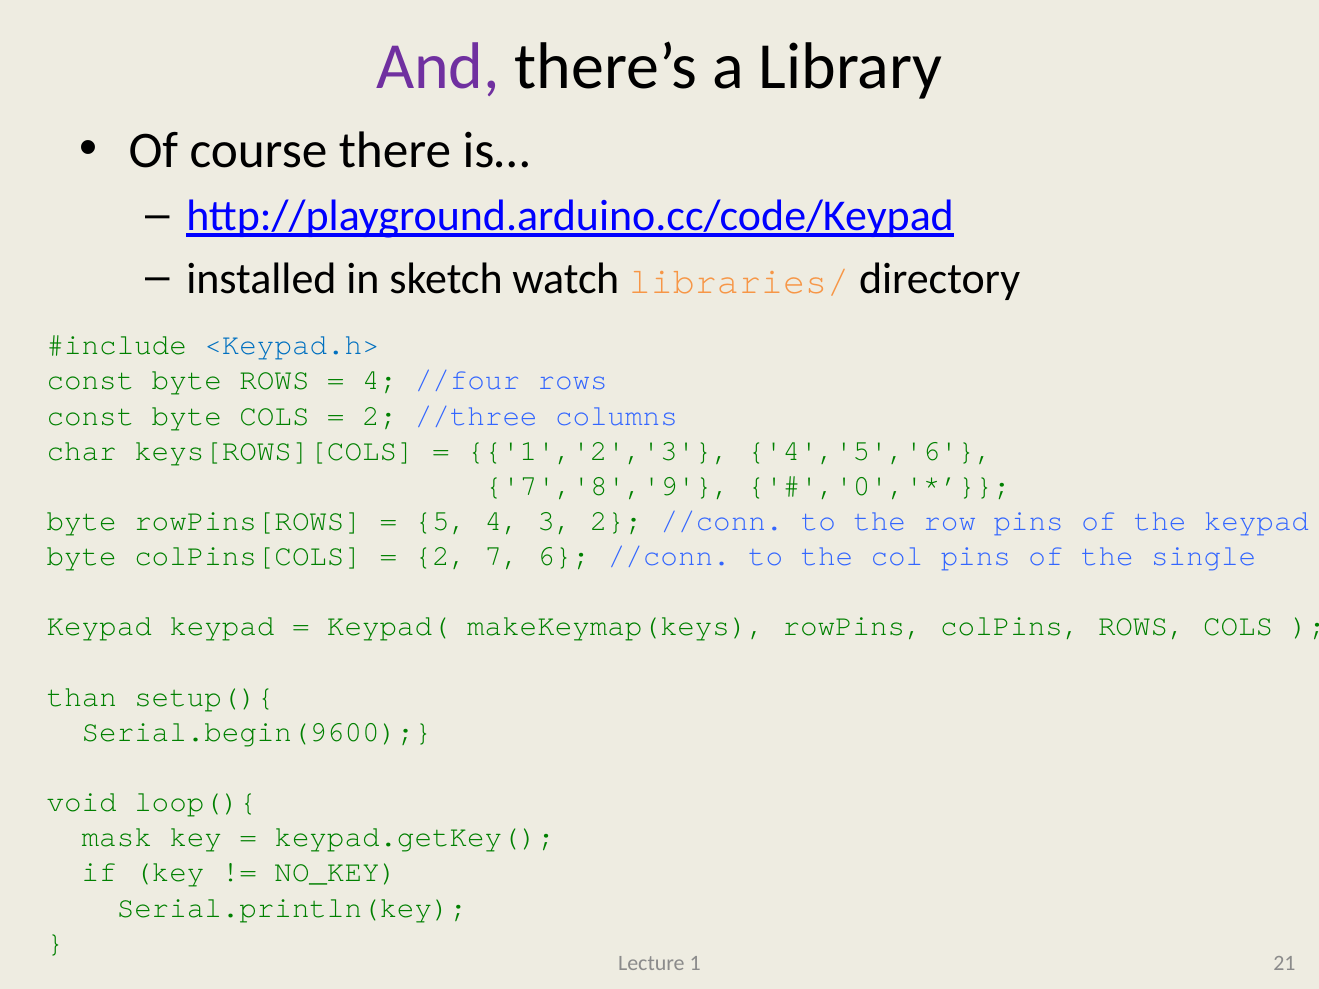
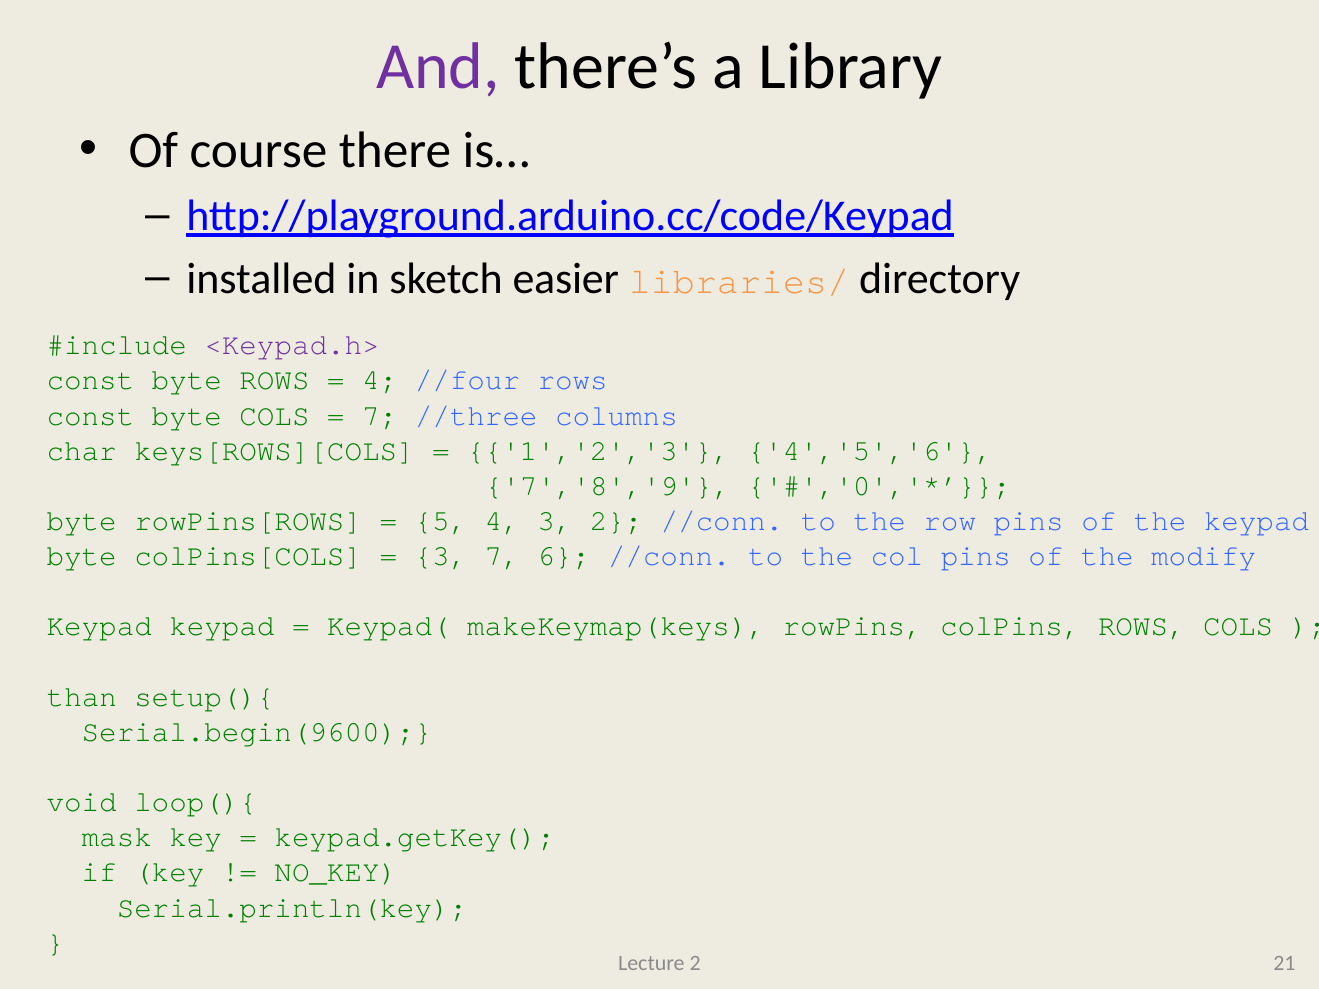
watch: watch -> easier (566, 279)
<Keypad.h> colour: blue -> purple (292, 345)
2: 2 -> 7 (380, 415)
2: 2 -> 3 (441, 556)
single: single -> modify (1204, 556)
Lecture 1: 1 -> 2 (695, 964)
